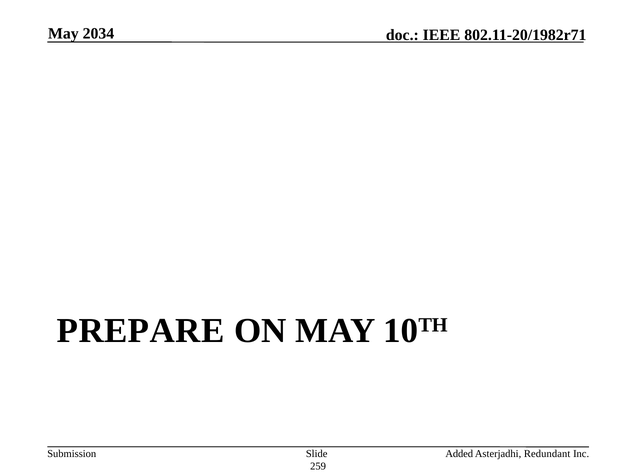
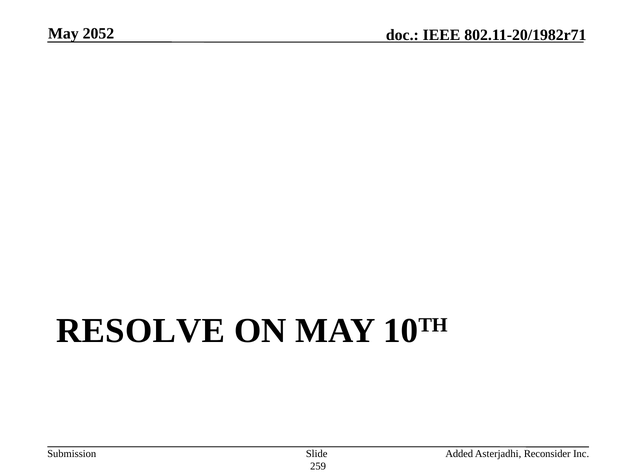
2034: 2034 -> 2052 (98, 33)
PREPARE: PREPARE -> RESOLVE (141, 331)
Redundant: Redundant -> Reconsider (547, 454)
